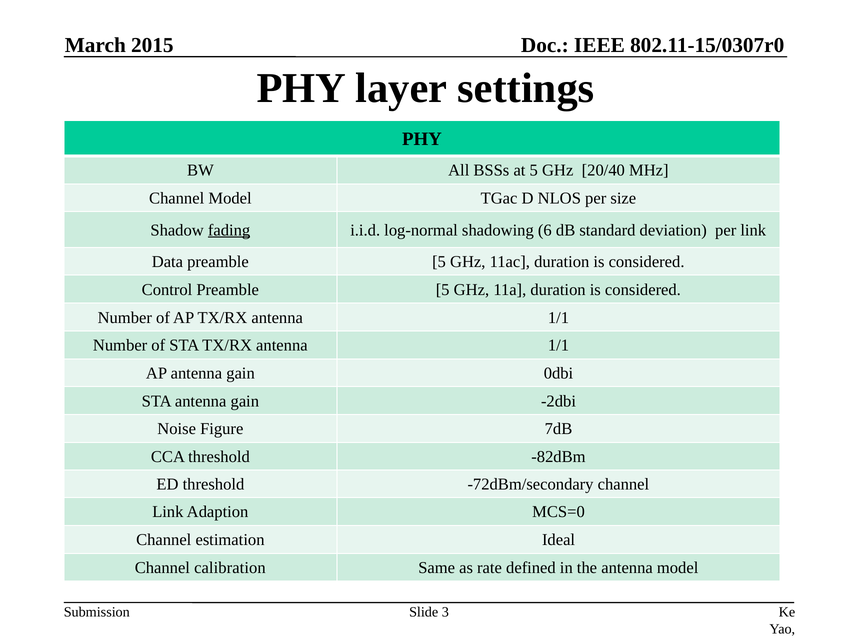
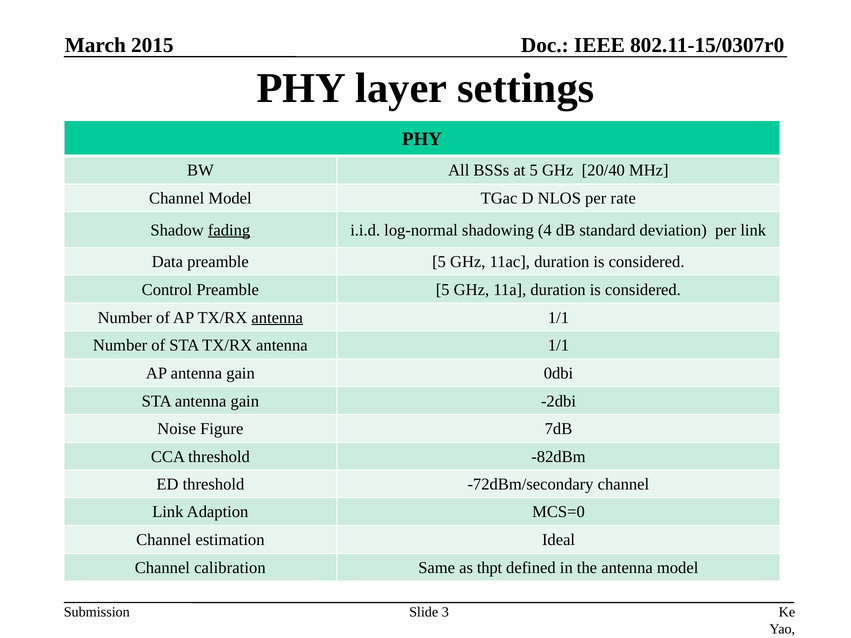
size: size -> rate (623, 198)
6: 6 -> 4 (545, 230)
antenna underline: none -> present (277, 318)
rate: rate -> thpt (490, 568)
